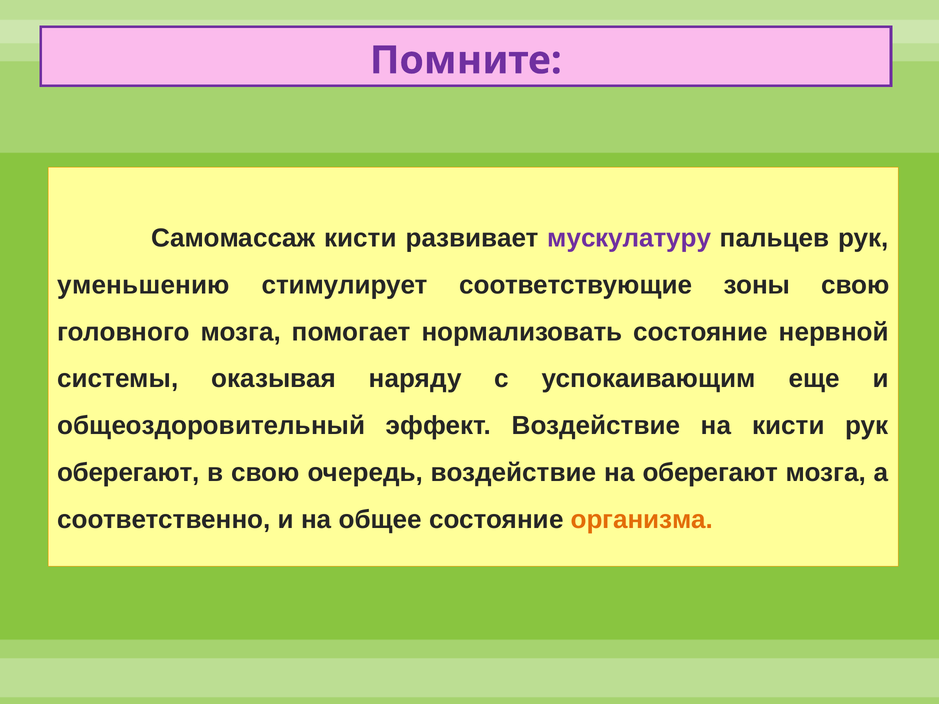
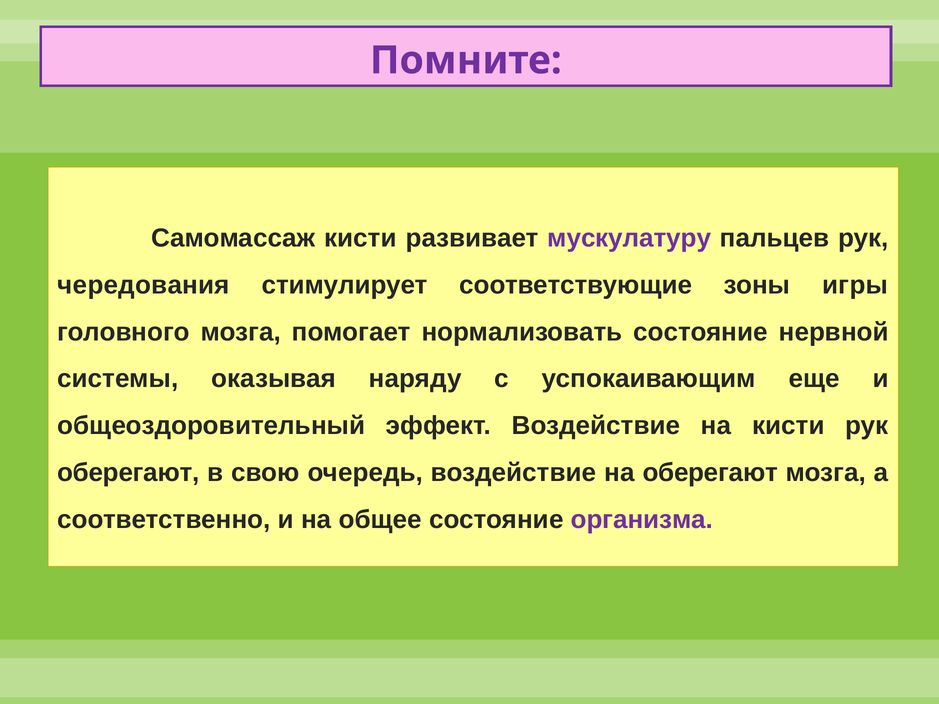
уменьшению: уменьшению -> чередования (144, 285)
зоны свою: свою -> игры (855, 285)
организма colour: orange -> purple (642, 520)
